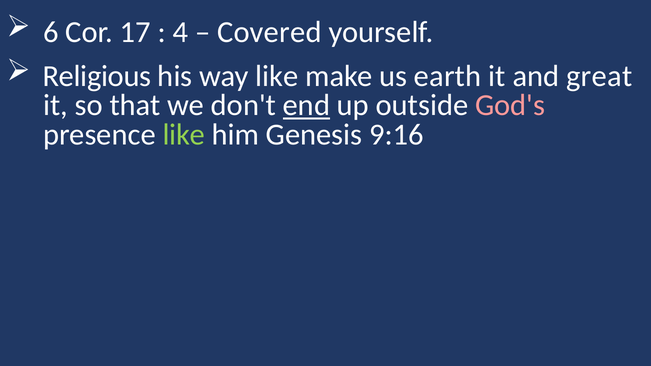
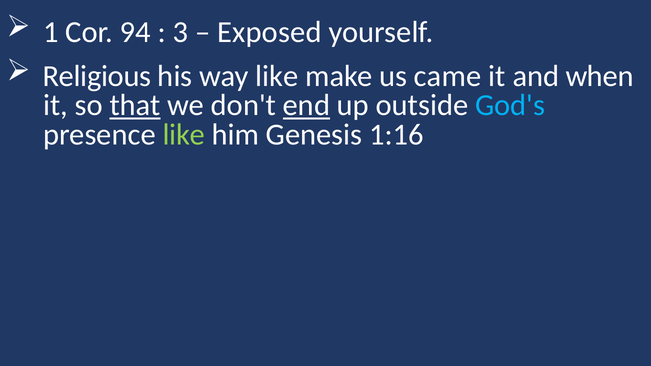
6: 6 -> 1 (51, 32)
17: 17 -> 94 (135, 32)
4: 4 -> 3 (180, 32)
Covered: Covered -> Exposed (269, 32)
earth: earth -> came (448, 76)
great: great -> when (600, 76)
that underline: none -> present (135, 105)
God's colour: pink -> light blue (510, 105)
9:16: 9:16 -> 1:16 (396, 135)
